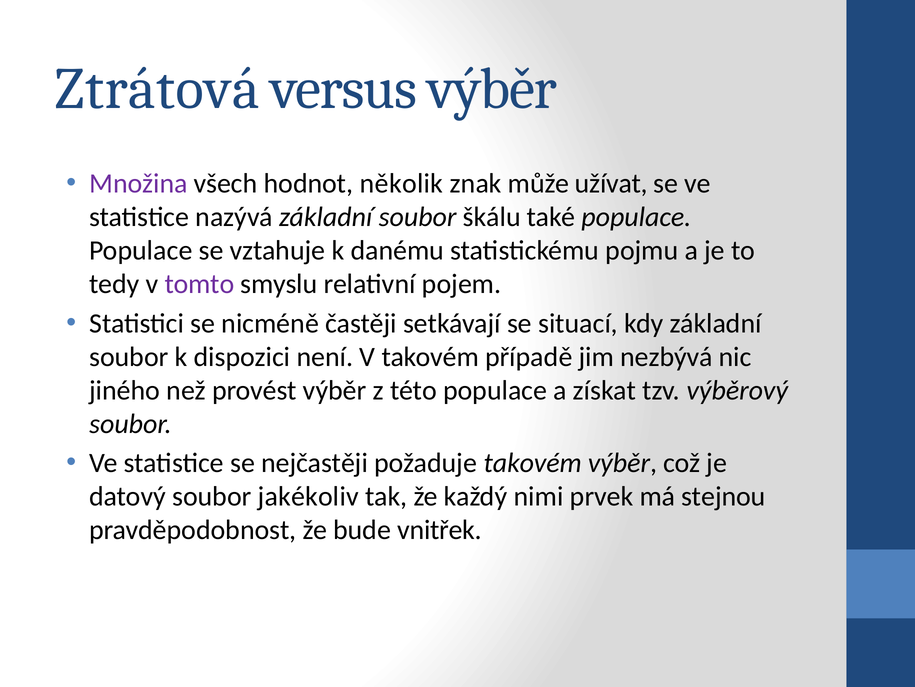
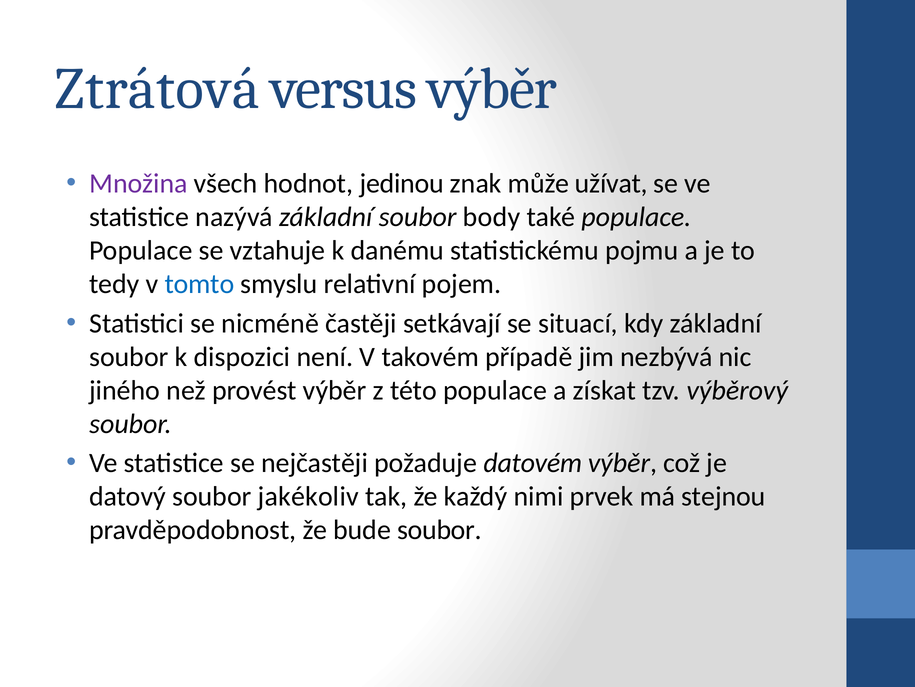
několik: několik -> jedinou (402, 183)
škálu: škálu -> body (492, 217)
tomto colour: purple -> blue (199, 284)
požaduje takovém: takovém -> datovém (533, 463)
bude vnitřek: vnitřek -> soubor (440, 530)
